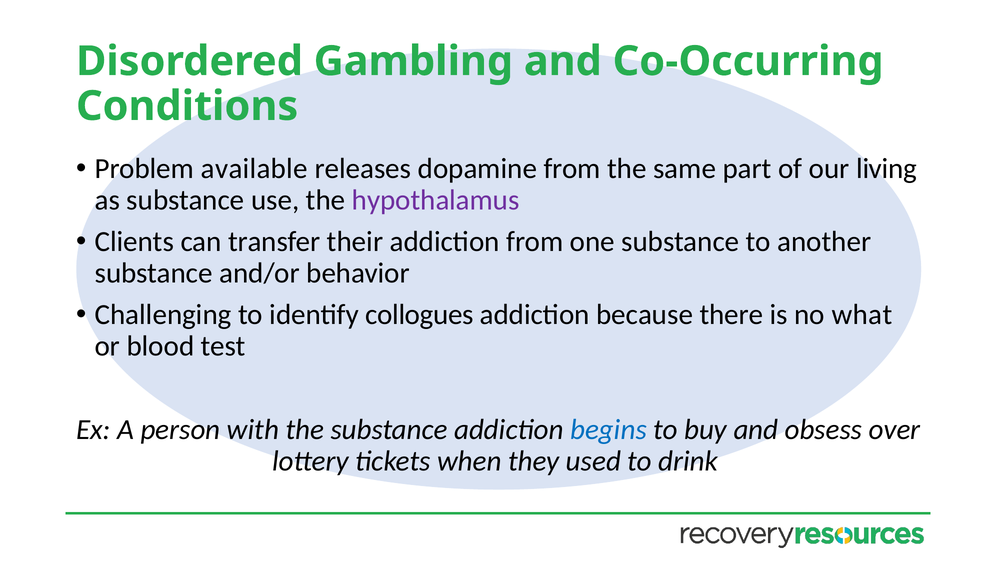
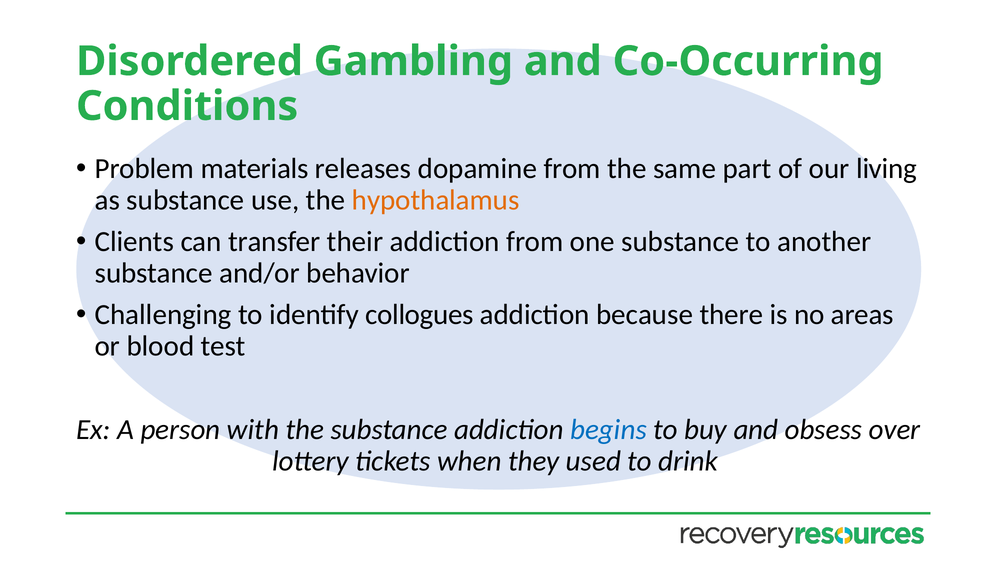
available: available -> materials (255, 169)
hypothalamus colour: purple -> orange (436, 200)
what: what -> areas (862, 315)
